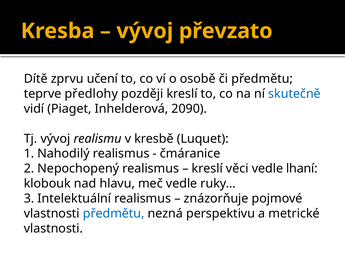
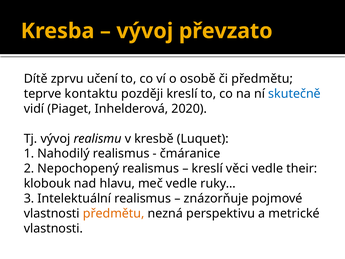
předlohy: předlohy -> kontaktu (91, 94)
2090: 2090 -> 2020 (189, 109)
lhaní: lhaní -> their (302, 168)
předmětu colour: blue -> orange (114, 213)
